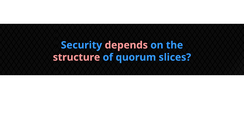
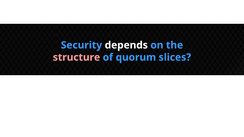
depends colour: pink -> white (126, 45)
